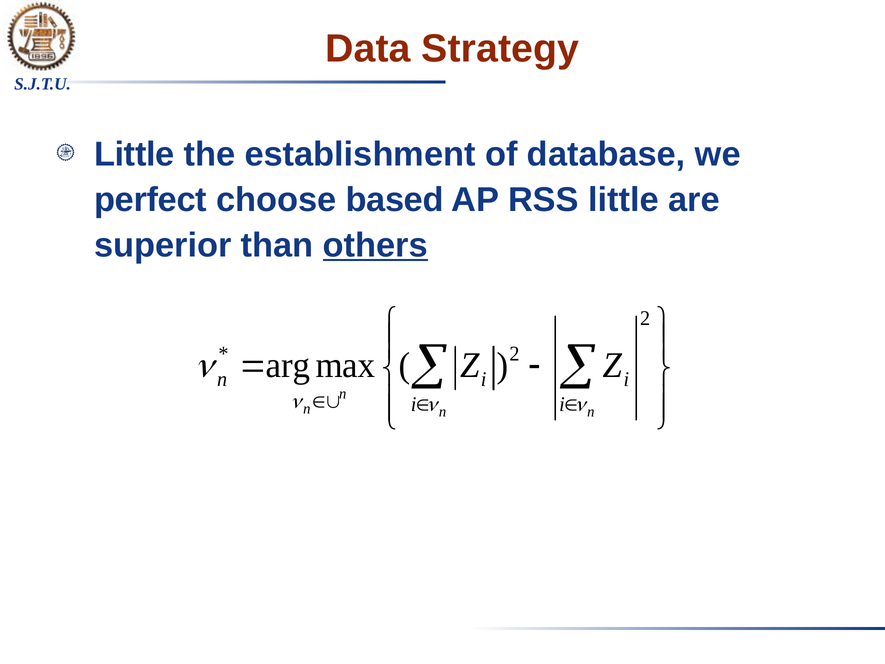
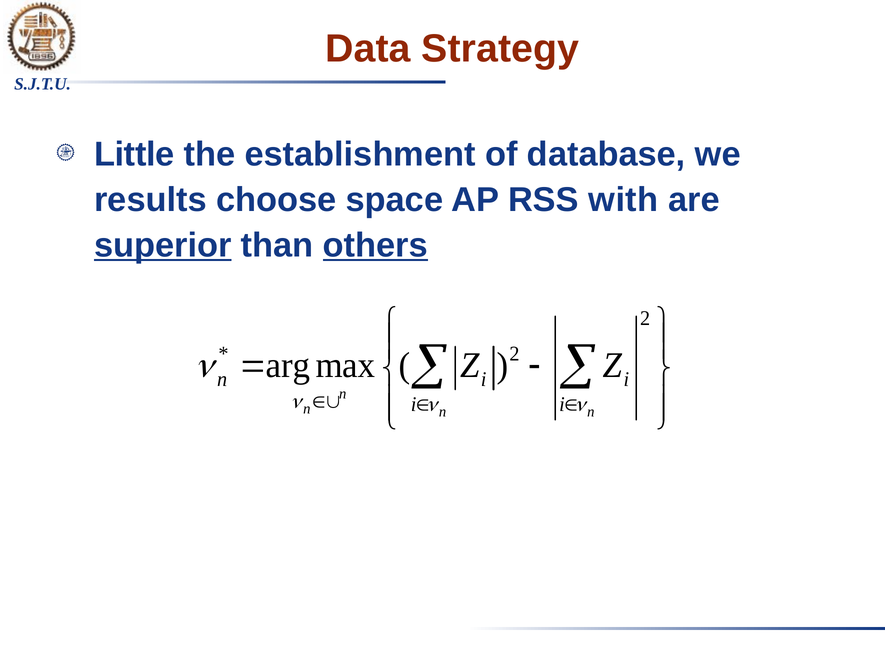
perfect: perfect -> results (150, 200)
based: based -> space (394, 200)
RSS little: little -> with (623, 200)
superior underline: none -> present (163, 245)
